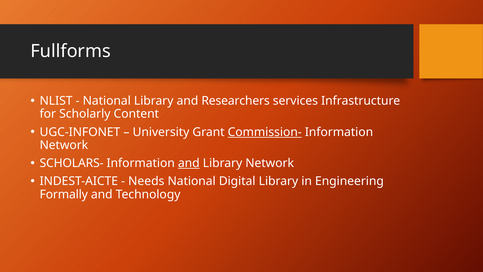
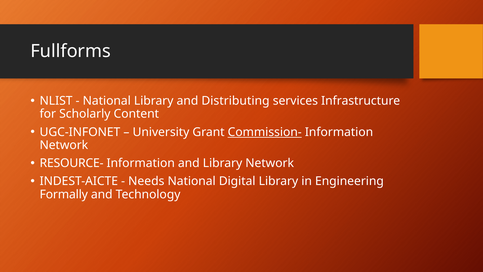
Researchers: Researchers -> Distributing (236, 101)
SCHOLARS-: SCHOLARS- -> RESOURCE- (72, 163)
and underline: present -> none (189, 163)
